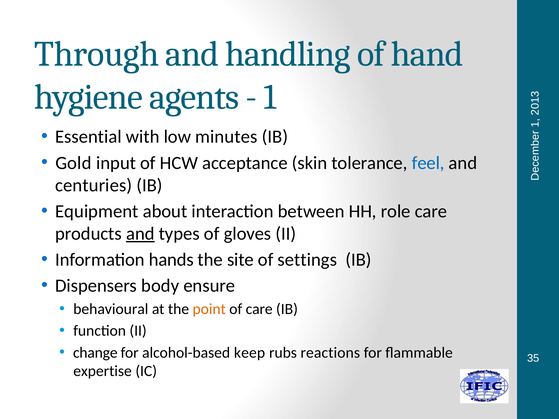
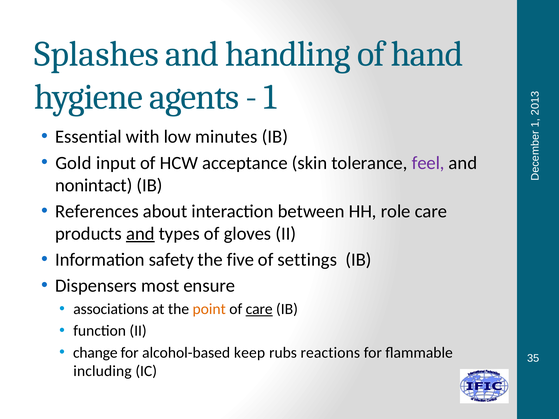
Through: Through -> Splashes (97, 54)
feel colour: blue -> purple (428, 163)
centuries: centuries -> nonintact (94, 185)
Equipment: Equipment -> References (97, 211)
hands: hands -> safety (171, 260)
site: site -> five (241, 260)
body: body -> most (160, 286)
behavioural: behavioural -> associations (111, 309)
care underline: none -> present (259, 309)
expertise: expertise -> including (102, 371)
